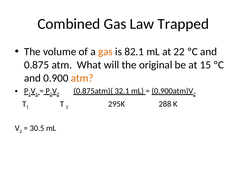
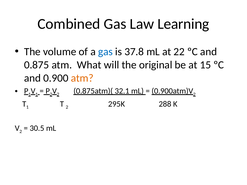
Trapped: Trapped -> Learning (183, 24)
gas colour: orange -> blue (105, 52)
82.1: 82.1 -> 37.8 (134, 52)
